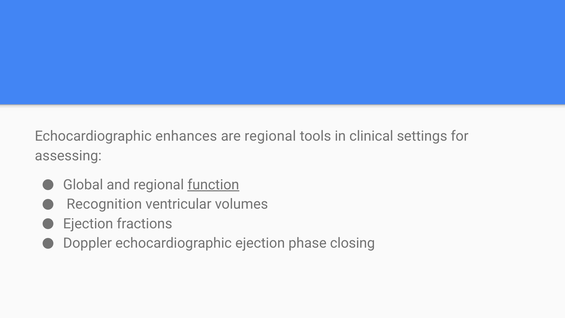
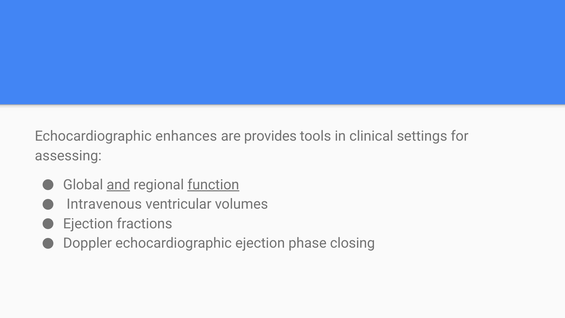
are regional: regional -> provides (270, 136)
and underline: none -> present (118, 185)
Recognition: Recognition -> Intravenous (104, 204)
